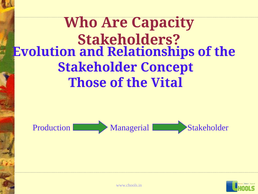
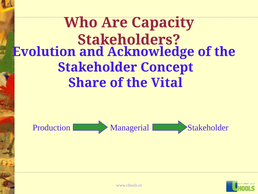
Relationships: Relationships -> Acknowledge (151, 52)
Those: Those -> Share (87, 83)
